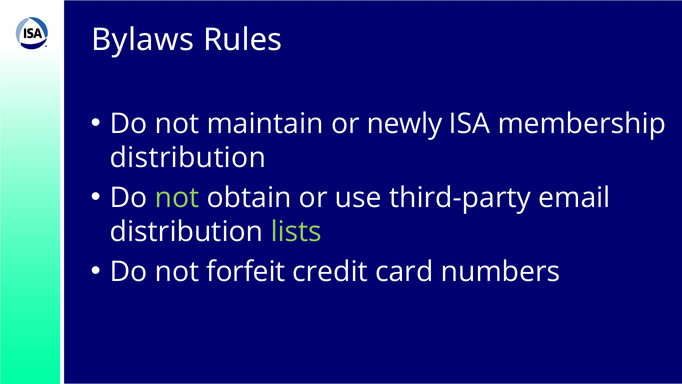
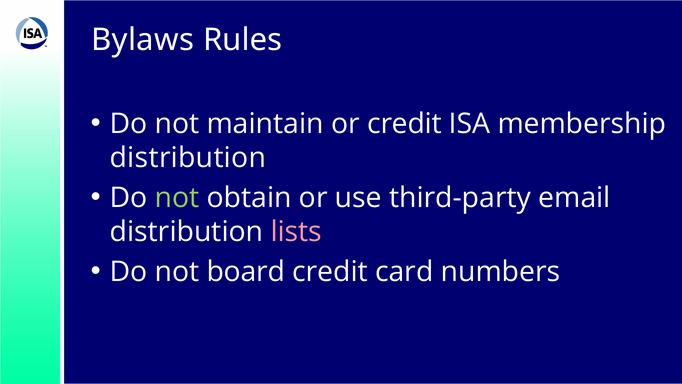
or newly: newly -> credit (404, 124)
lists colour: light green -> pink (296, 232)
forfeit: forfeit -> board (246, 271)
